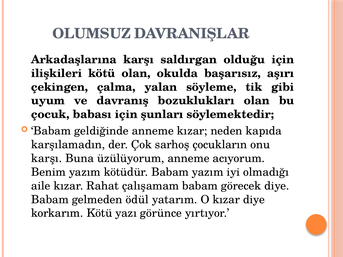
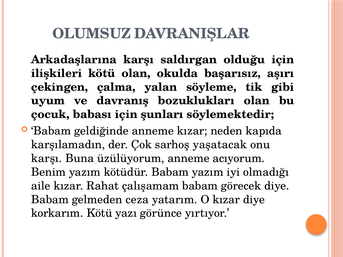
çocukların: çocukların -> yaşatacak (220, 145)
ödül: ödül -> ceza (137, 200)
